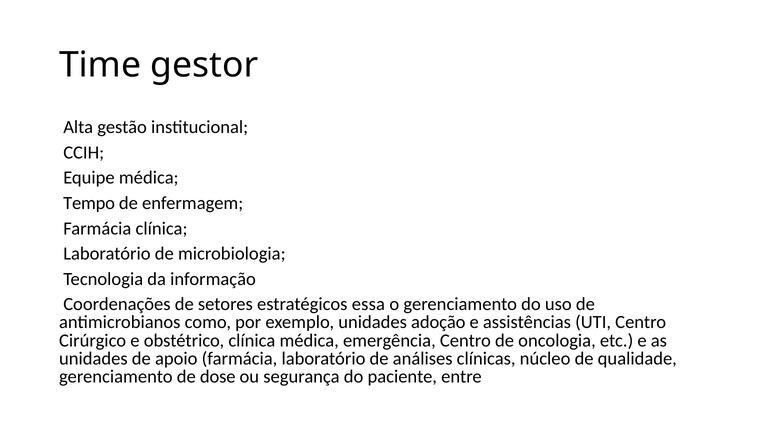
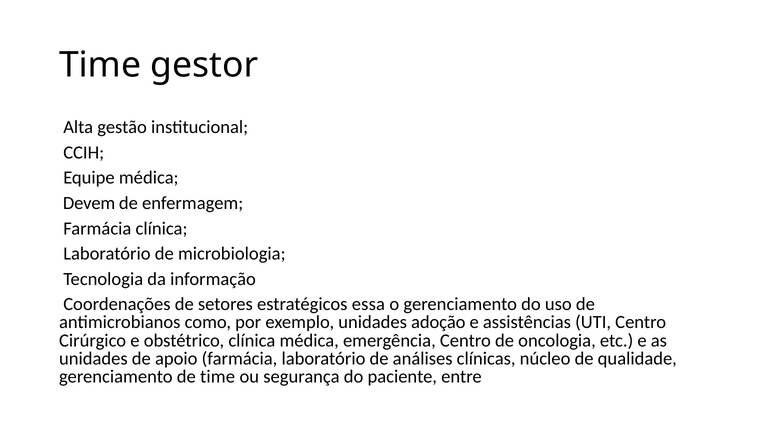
Tempo: Tempo -> Devem (89, 203)
de dose: dose -> time (218, 376)
